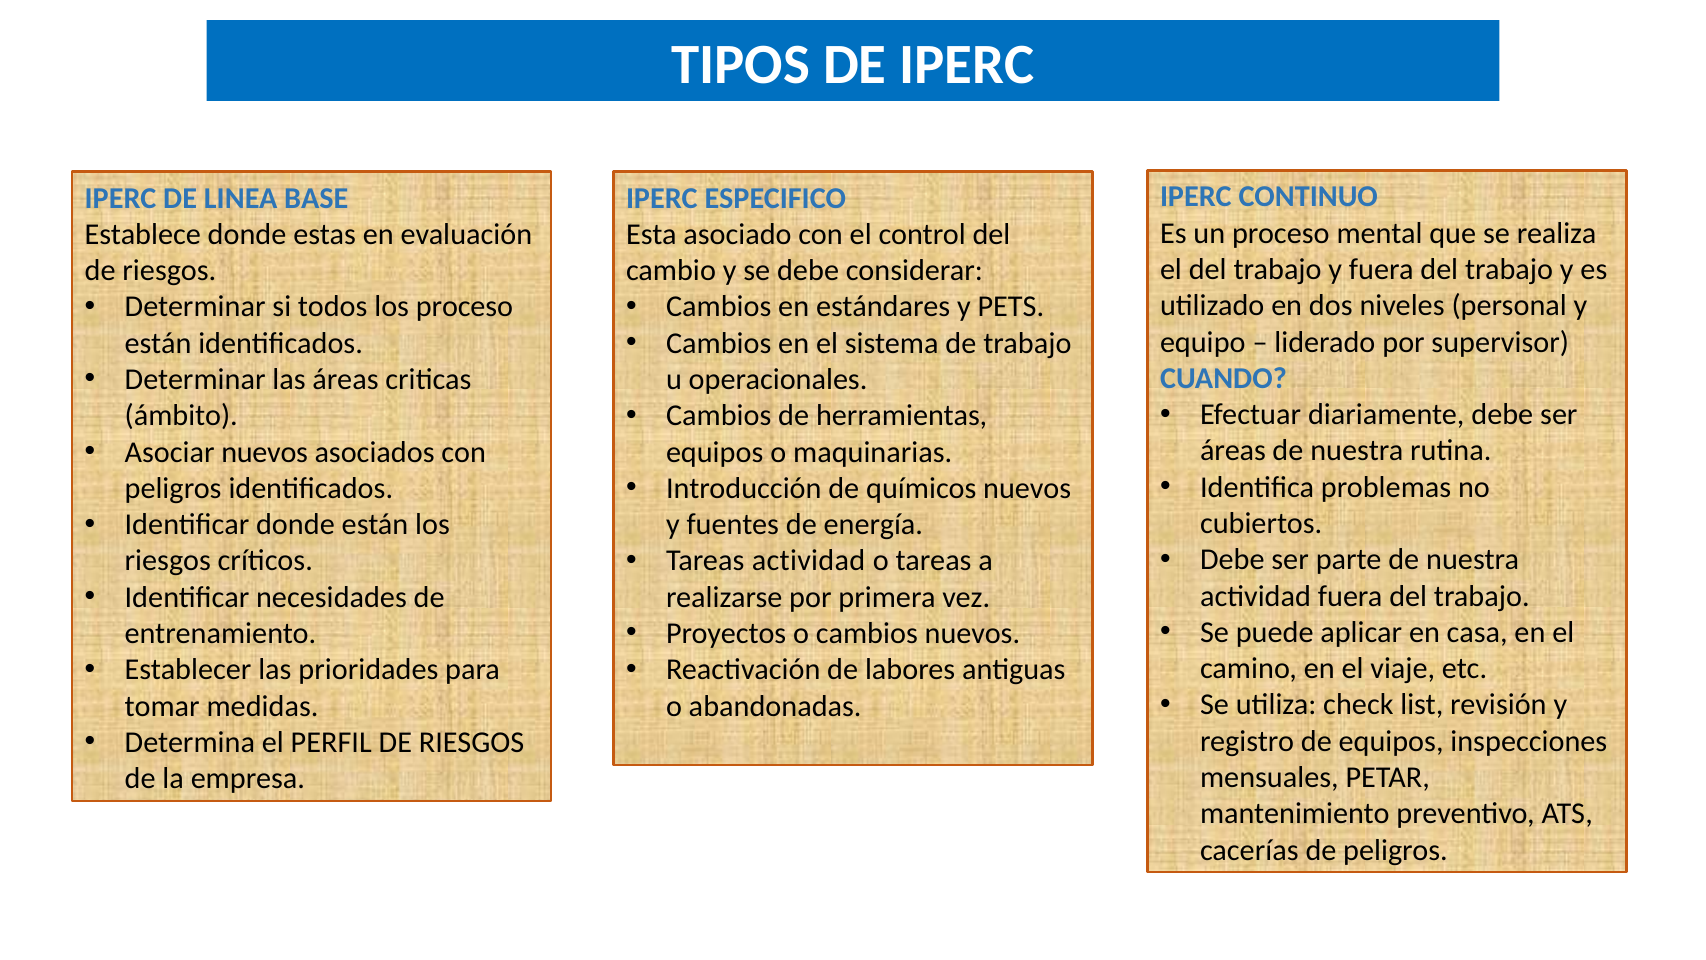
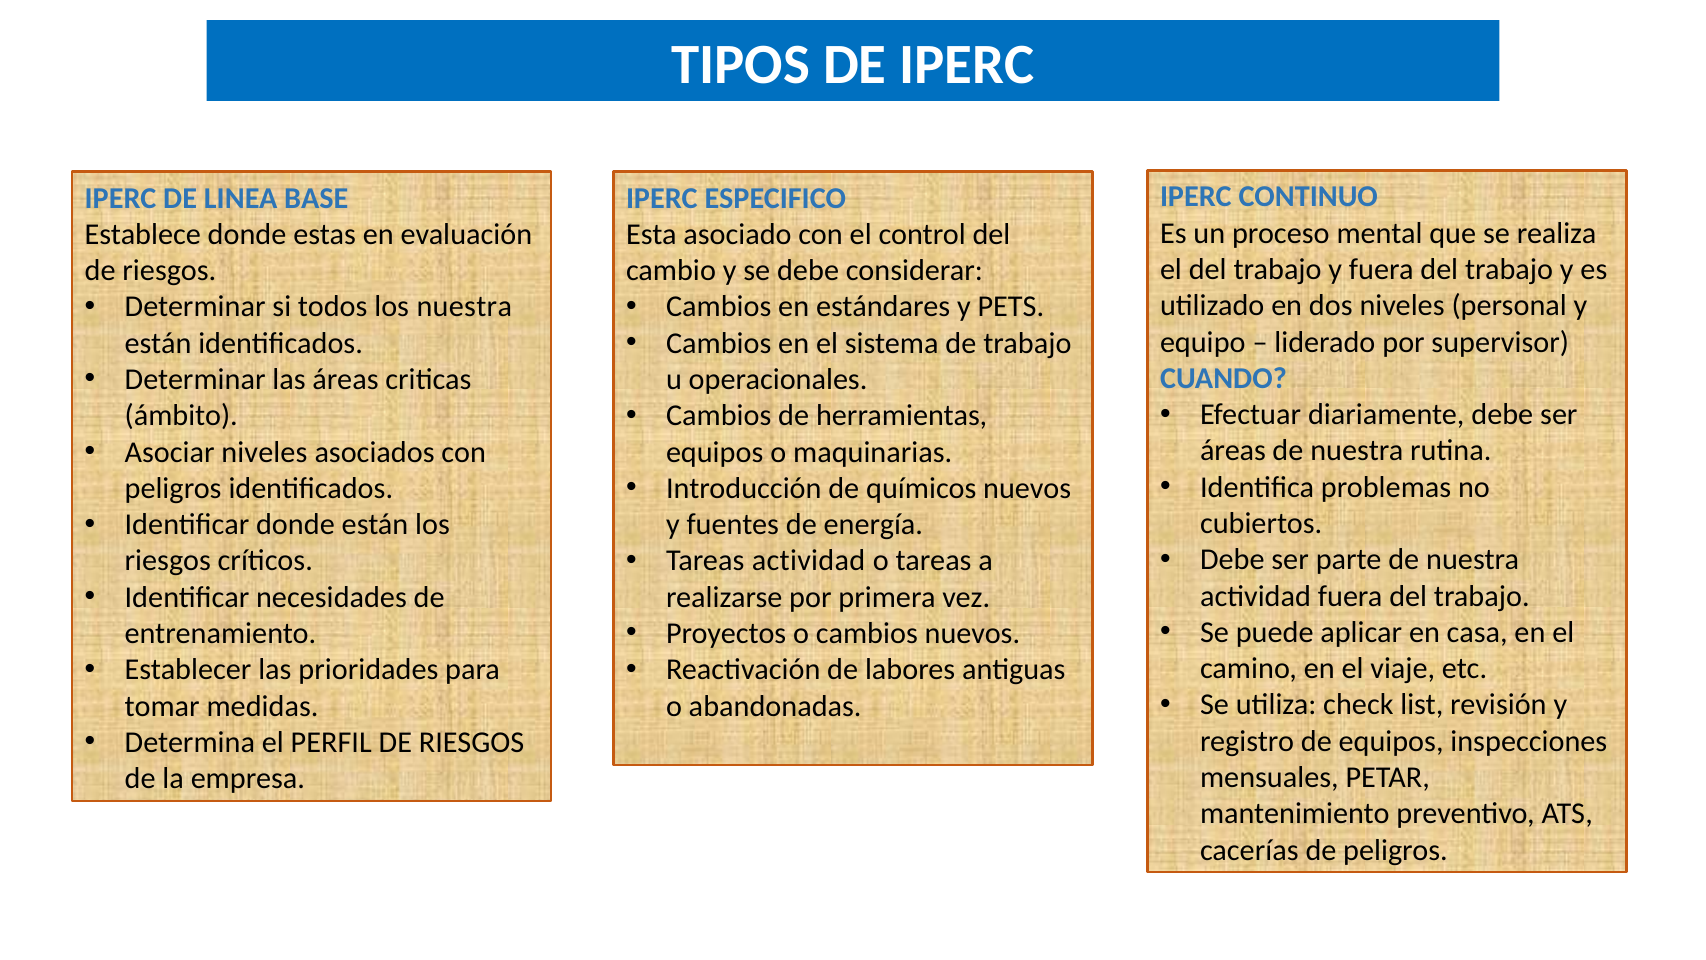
los proceso: proceso -> nuestra (464, 307)
Asociar nuevos: nuevos -> niveles (264, 452)
